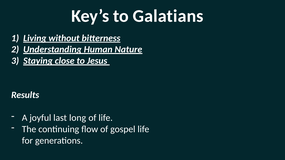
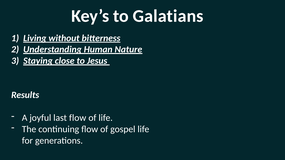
last long: long -> flow (78, 118)
